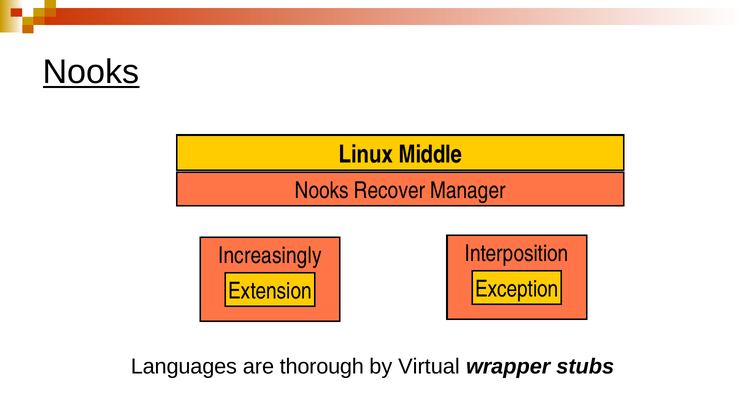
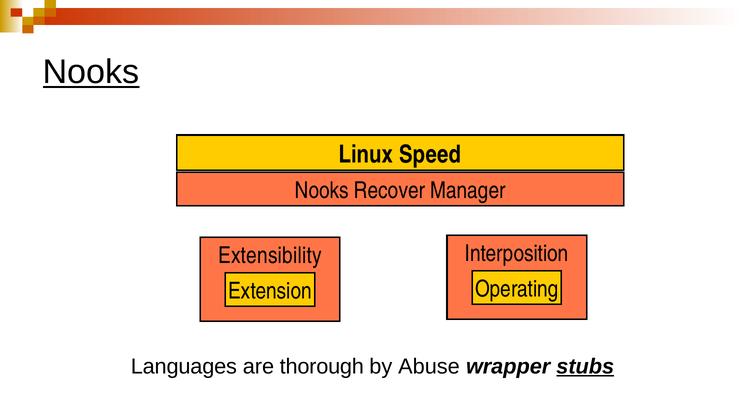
Middle: Middle -> Speed (430, 154)
Increasingly: Increasingly -> Extensibility (270, 256)
Exception: Exception -> Operating (517, 289)
Virtual: Virtual -> Abuse (429, 367)
stubs underline: none -> present (585, 367)
